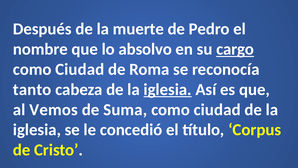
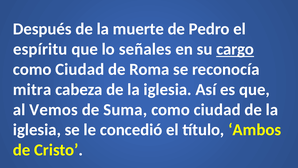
nombre: nombre -> espíritu (40, 49)
absolvo: absolvo -> señales (145, 49)
tanto: tanto -> mitra (32, 89)
iglesia underline: present -> none (168, 89)
Corpus: Corpus -> Ambos (255, 130)
